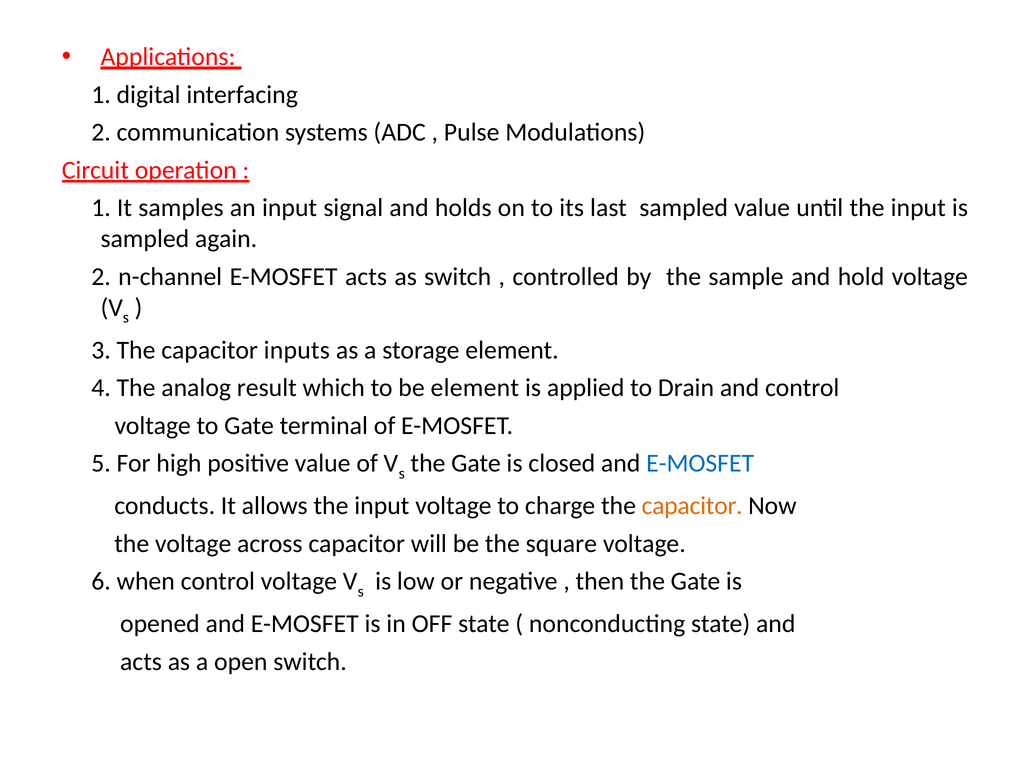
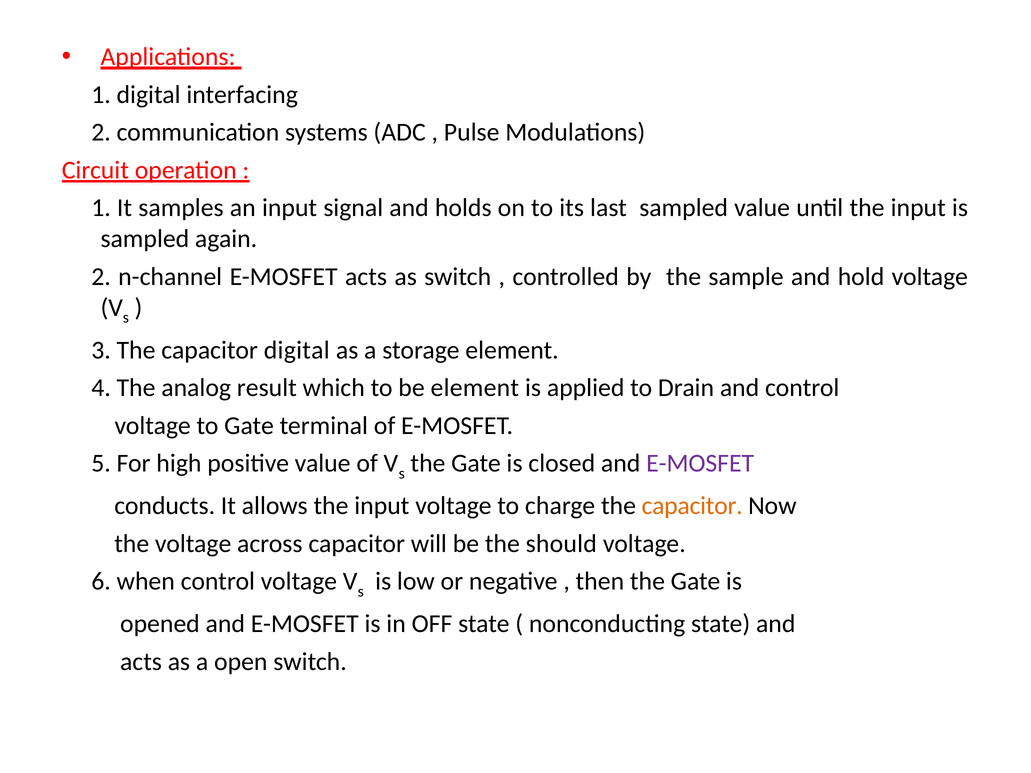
capacitor inputs: inputs -> digital (297, 350)
E-MOSFET colour: blue -> purple (700, 464)
square: square -> should (561, 544)
